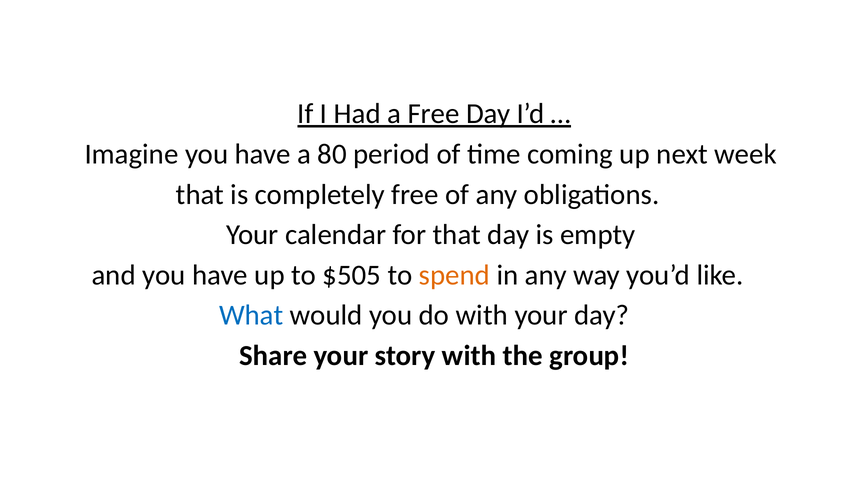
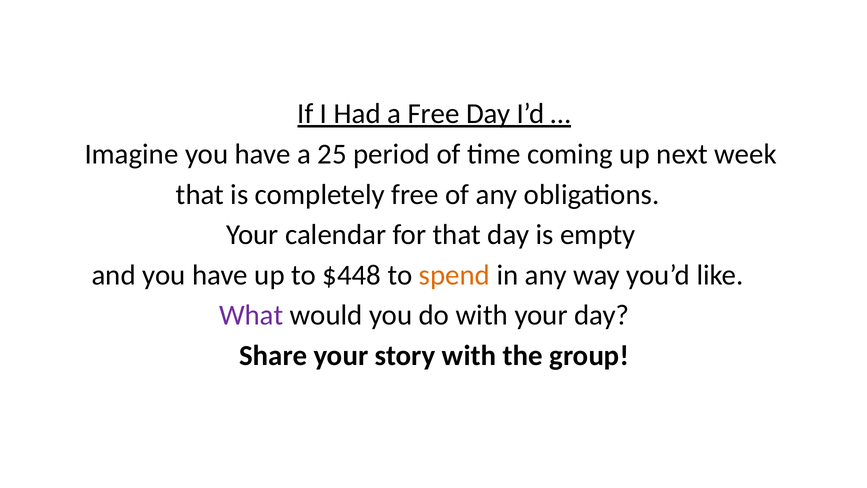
80: 80 -> 25 (332, 154)
$505: $505 -> $448 (352, 275)
What colour: blue -> purple (251, 315)
